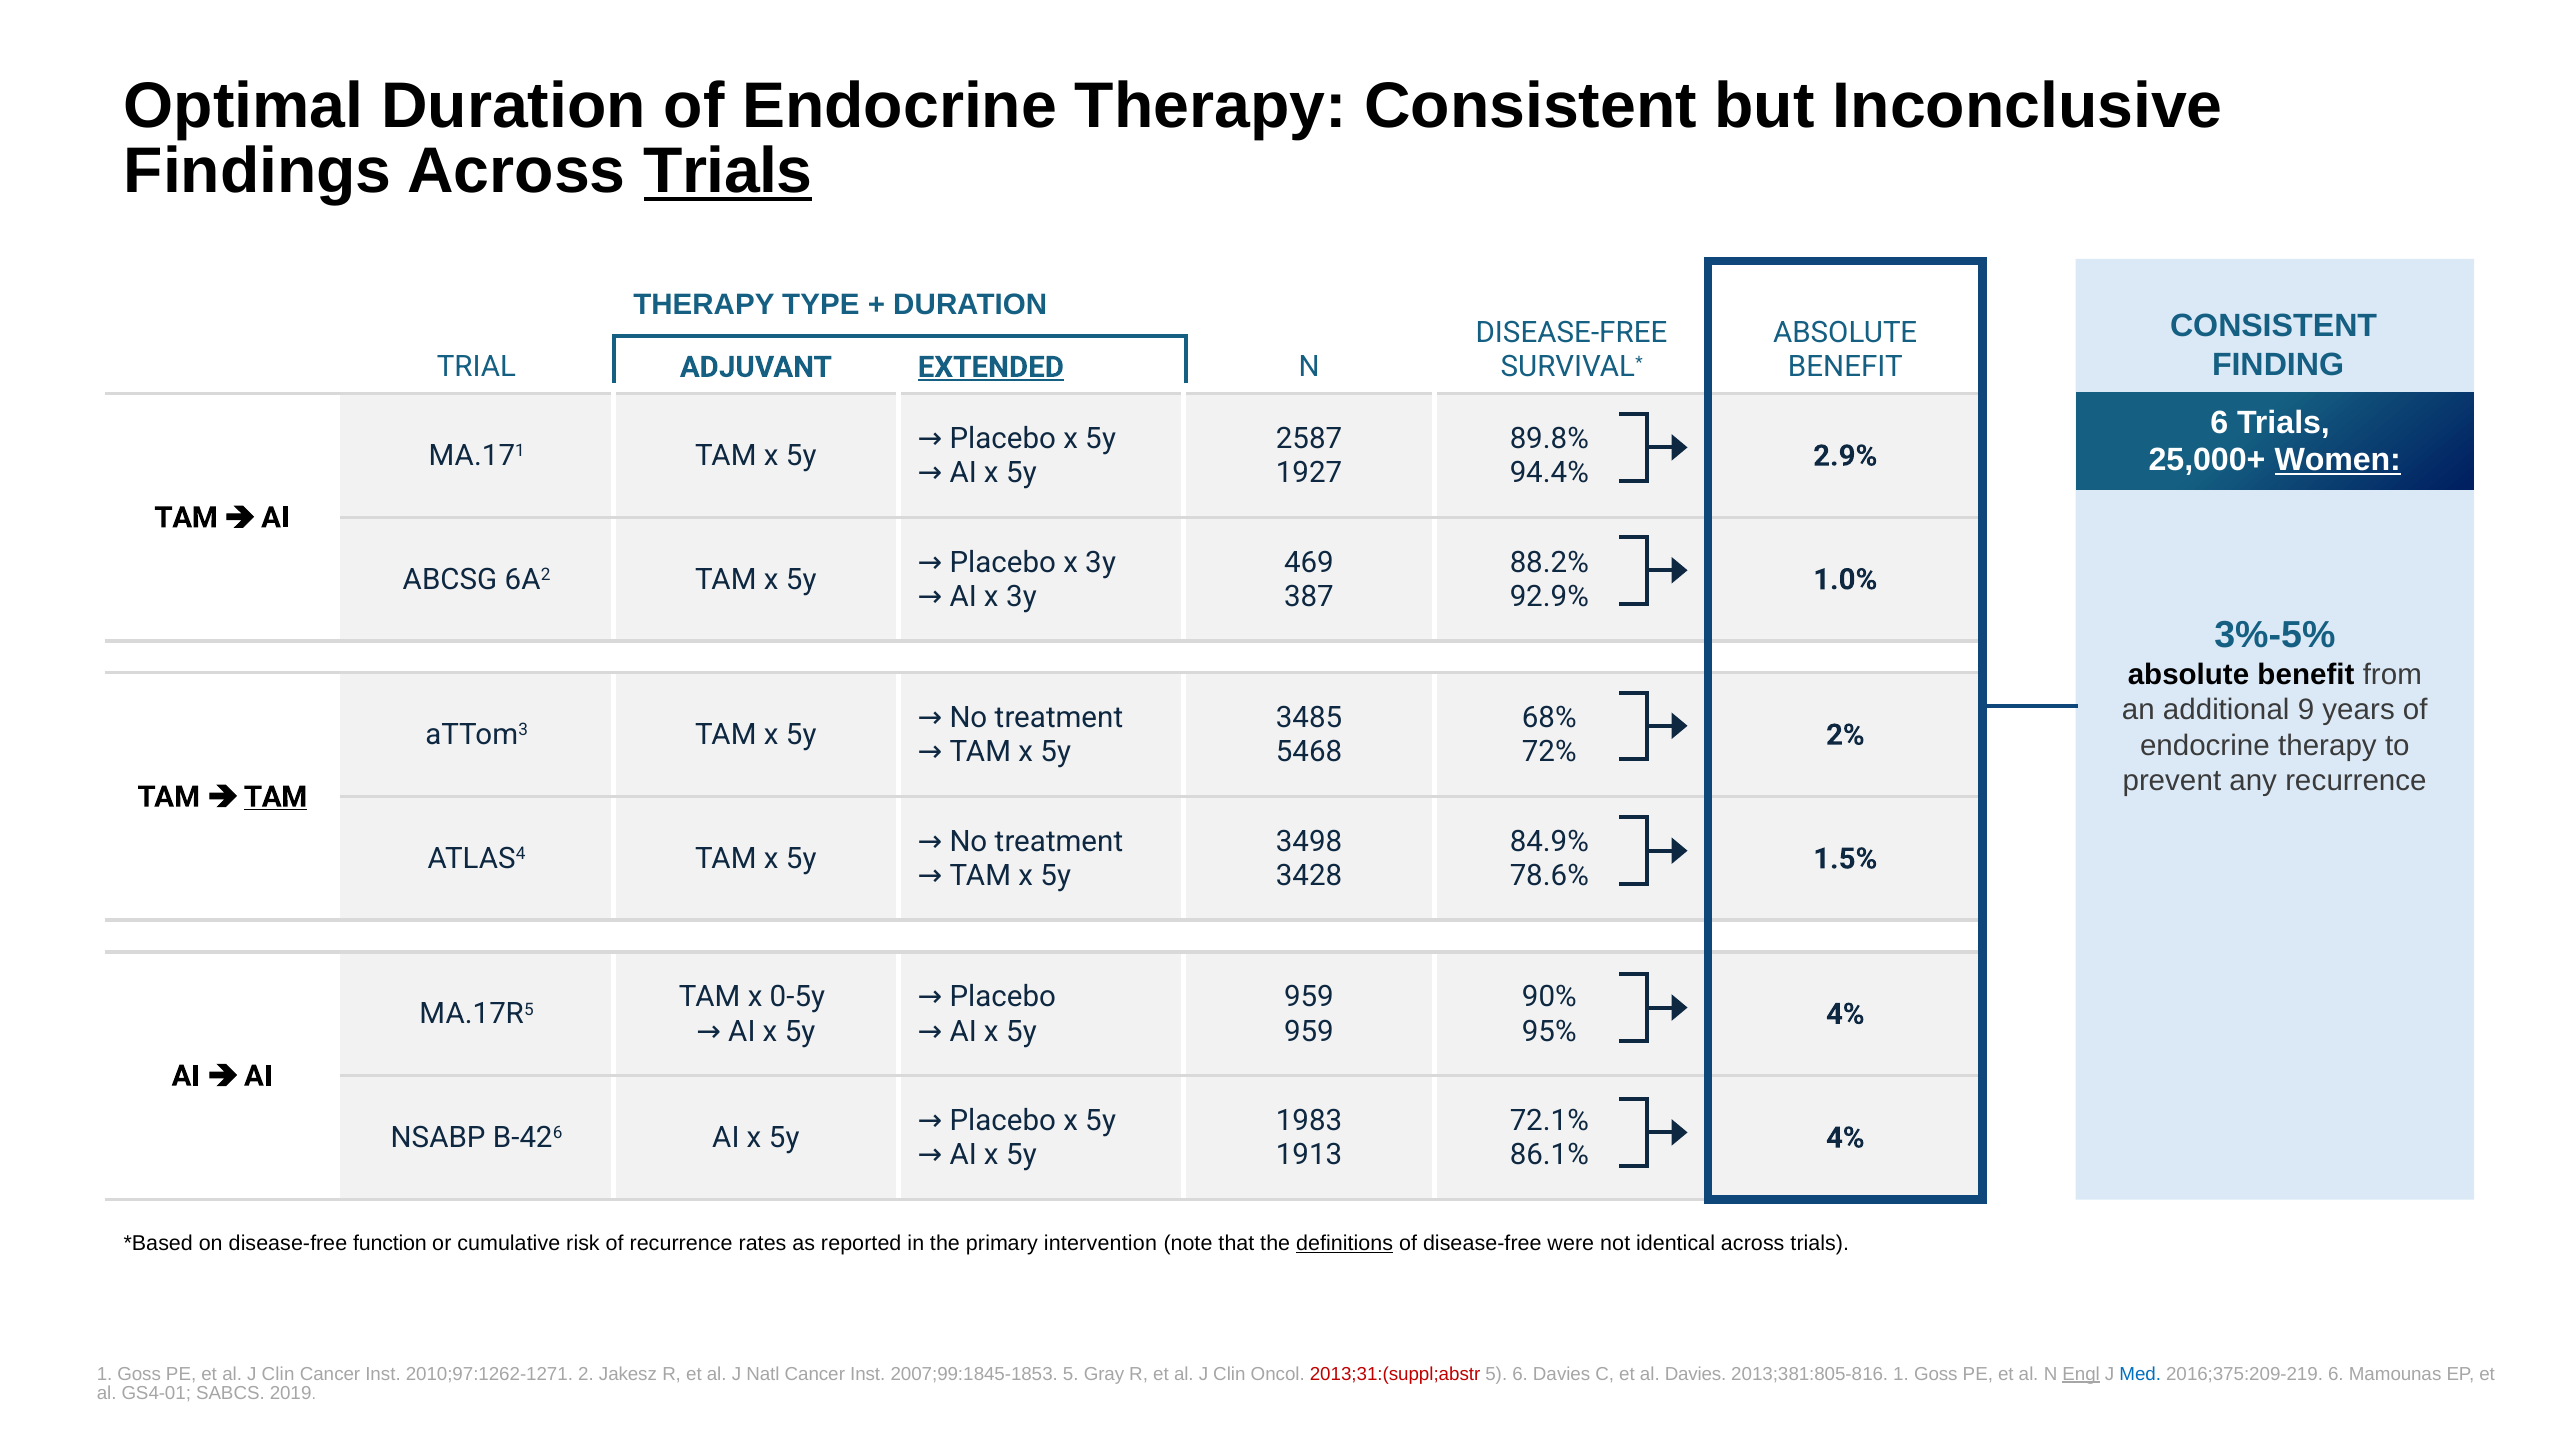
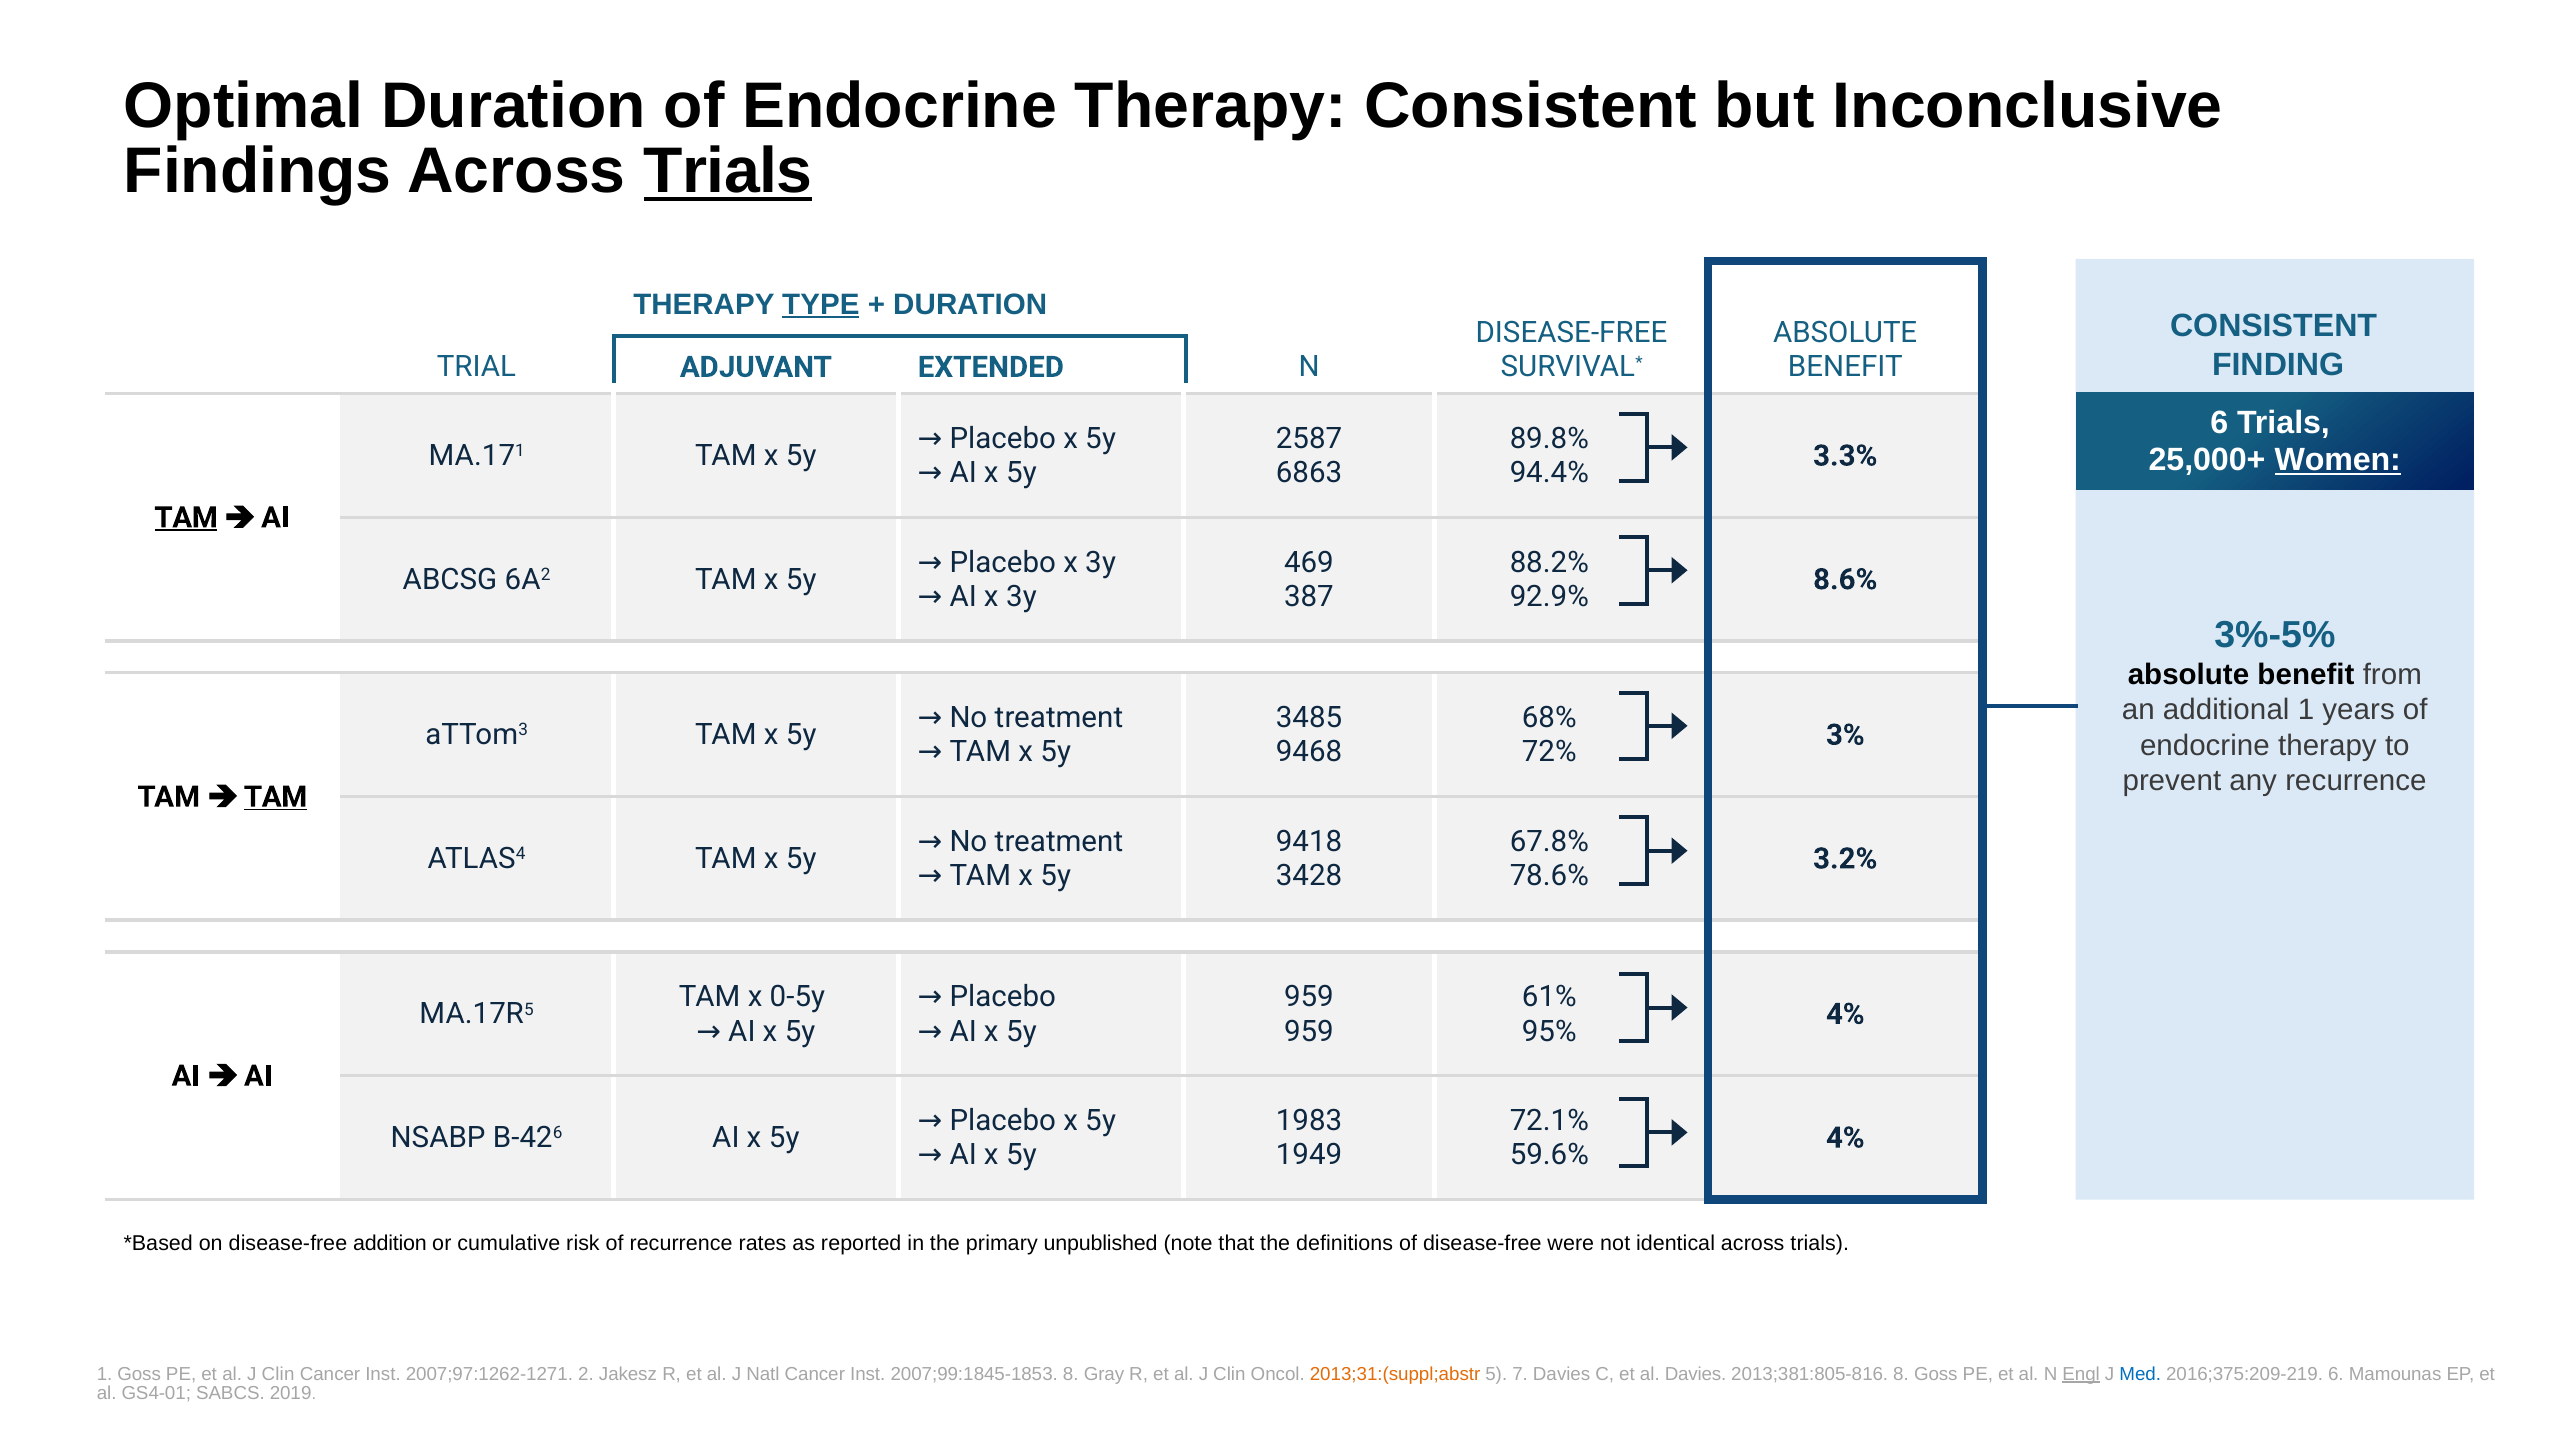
TYPE underline: none -> present (821, 305)
EXTENDED underline: present -> none (991, 367)
2.9%: 2.9% -> 3.3% (1845, 456)
1927: 1927 -> 6863 (1309, 473)
TAM underline: none -> present (186, 518)
1.0%: 1.0% -> 8.6% (1845, 580)
additional 9: 9 -> 1 (2306, 710)
2%: 2% -> 3% (1845, 735)
5468: 5468 -> 9468 (1309, 752)
3498: 3498 -> 9418 (1309, 841)
84.9%: 84.9% -> 67.8% (1549, 841)
1.5%: 1.5% -> 3.2% (1845, 859)
90%: 90% -> 61% (1549, 997)
1913: 1913 -> 1949 (1309, 1155)
86.1%: 86.1% -> 59.6% (1549, 1155)
function: function -> addition (390, 1244)
intervention: intervention -> unpublished (1101, 1244)
definitions underline: present -> none (1345, 1244)
2010;97:1262-1271: 2010;97:1262-1271 -> 2007;97:1262-1271 (489, 1374)
2007;99:1845-1853 5: 5 -> 8 (1071, 1374)
2013;31:(suppl;abstr colour: red -> orange (1395, 1374)
5 6: 6 -> 7 (1520, 1374)
2013;381:805-816 1: 1 -> 8 (1901, 1374)
